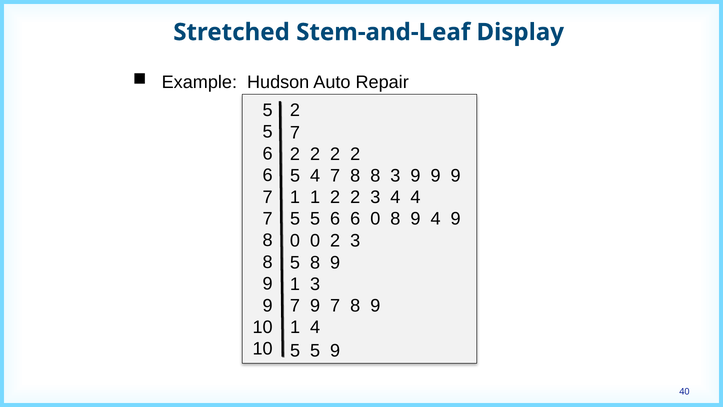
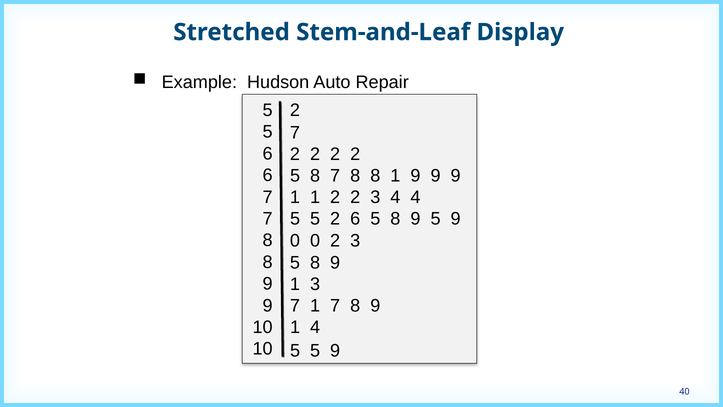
4: 4 -> 8 (315, 176)
8 3: 3 -> 1 (395, 176)
6: 6 -> 2 (335, 219)
6 0: 0 -> 5 (375, 219)
9 4: 4 -> 5 (436, 219)
7 9: 9 -> 1 (315, 306)
